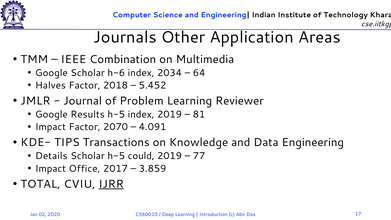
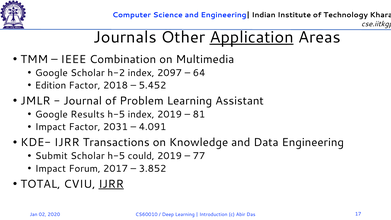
Application underline: none -> present (252, 37)
h-6: h-6 -> h-2 (116, 73)
2034: 2034 -> 2097 (170, 73)
Halves: Halves -> Edition (51, 85)
Reviewer: Reviewer -> Assistant (239, 101)
2070: 2070 -> 2031 (116, 127)
KDE- TIPS: TIPS -> IJRR (67, 142)
Details: Details -> Submit (51, 156)
Office: Office -> Forum (85, 168)
3.859: 3.859 -> 3.852 (153, 168)
